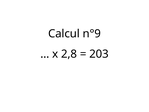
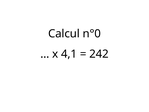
n°9: n°9 -> n°0 (92, 34)
2,8: 2,8 -> 4,1 (69, 54)
203: 203 -> 242 (99, 54)
